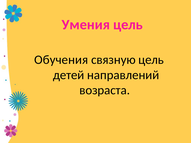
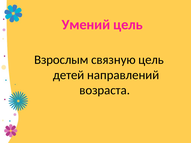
Умения: Умения -> Умений (86, 25)
Обучения: Обучения -> Взрослым (61, 60)
